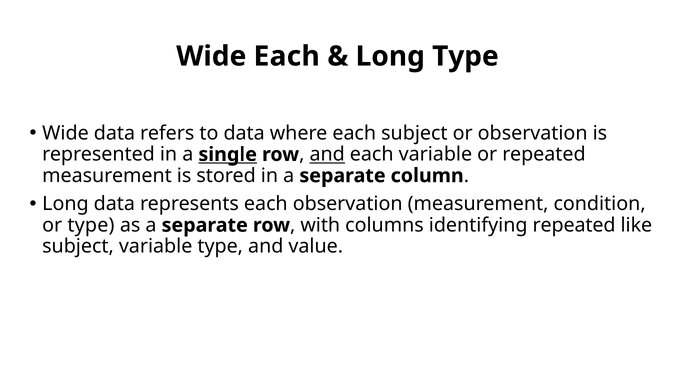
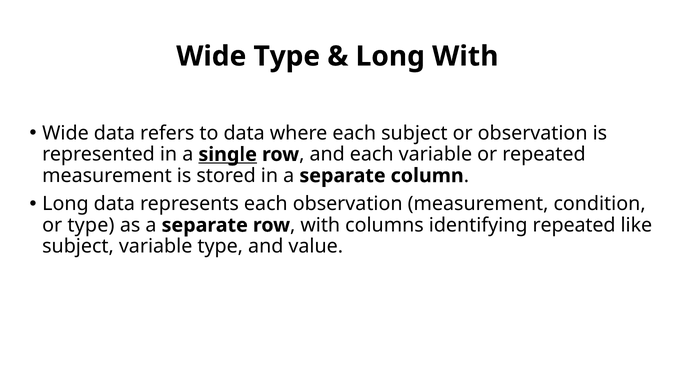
Wide Each: Each -> Type (287, 56)
Long Type: Type -> With (465, 56)
and underline: present -> none (327, 154)
